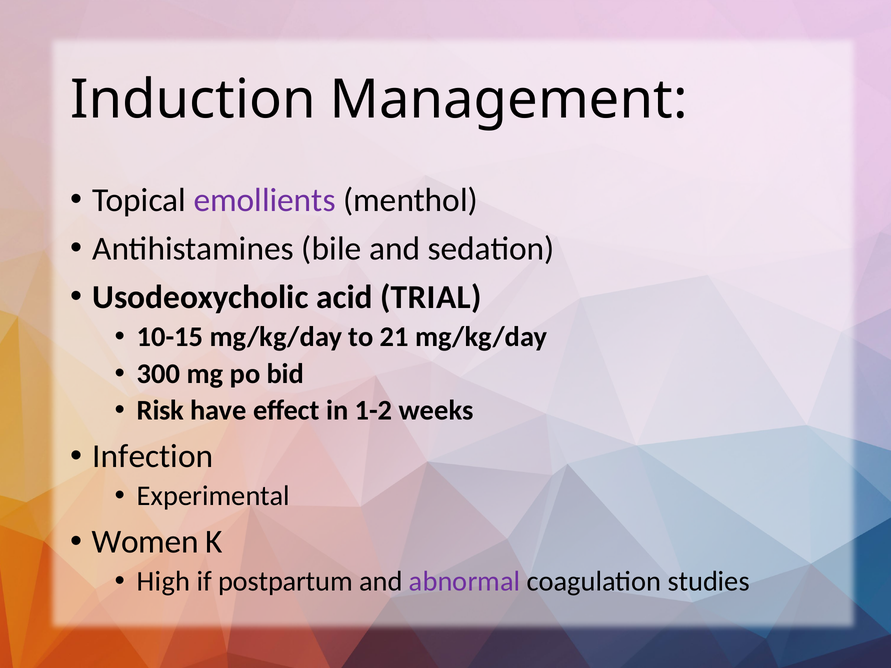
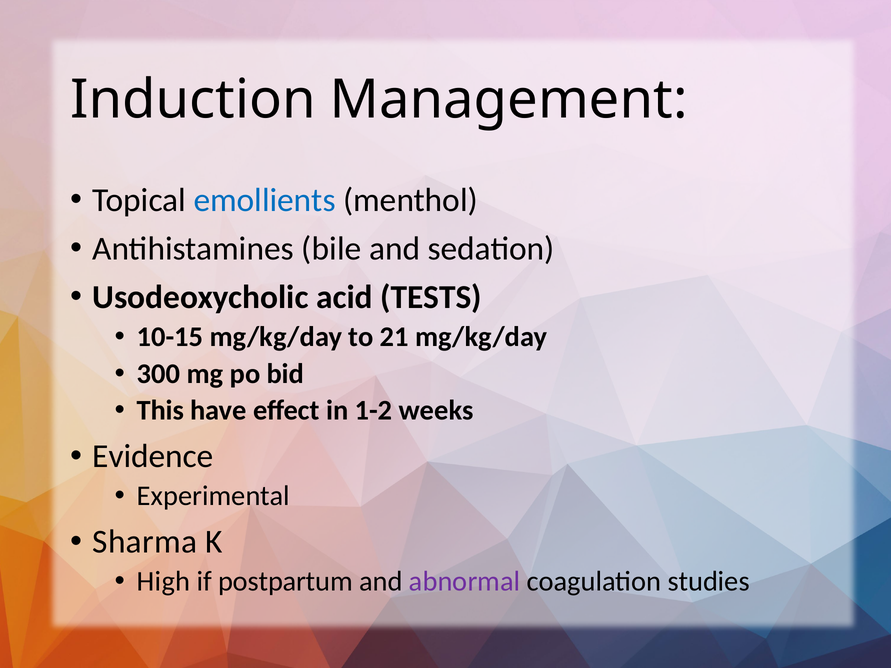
emollients colour: purple -> blue (265, 200)
TRIAL: TRIAL -> TESTS (431, 297)
Risk: Risk -> This (160, 411)
Infection: Infection -> Evidence (153, 456)
Women: Women -> Sharma (145, 542)
